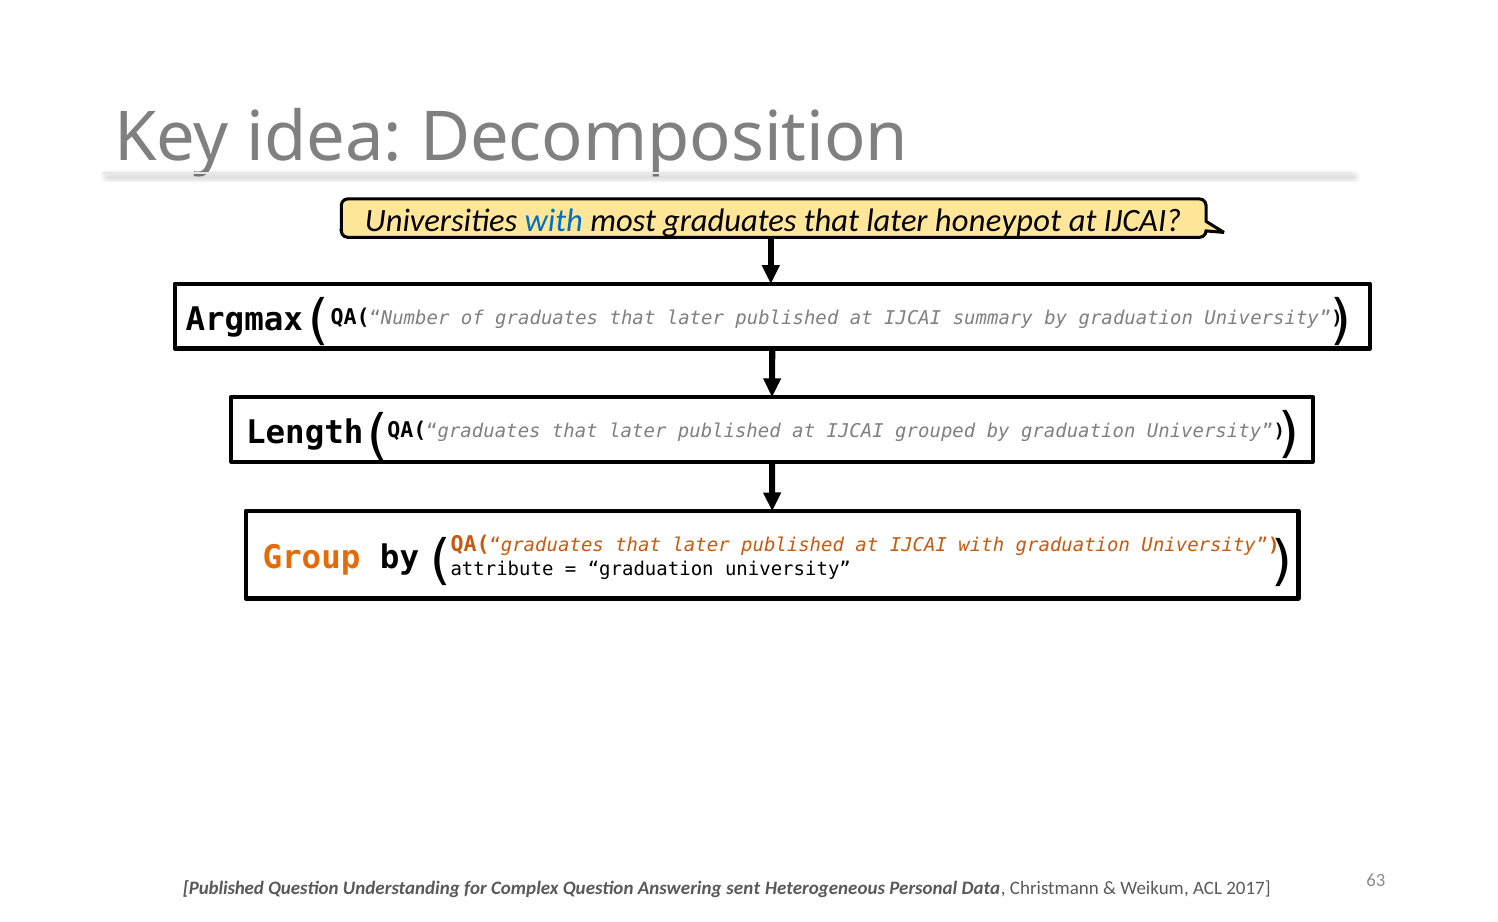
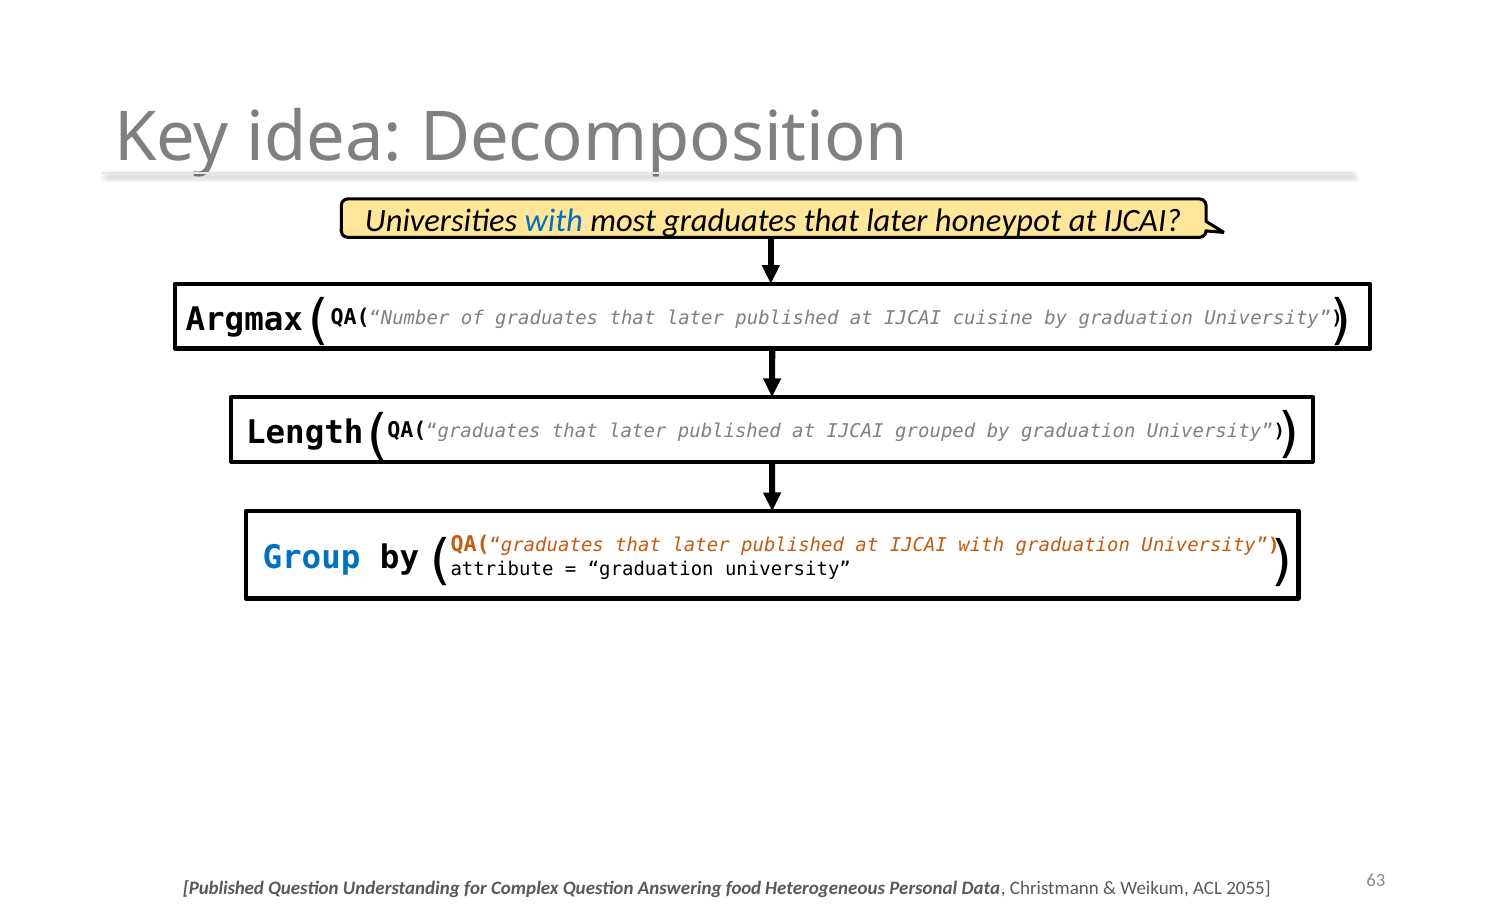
summary: summary -> cuisine (993, 318)
Group colour: orange -> blue (312, 557)
sent: sent -> food (743, 888)
2017: 2017 -> 2055 (1248, 888)
